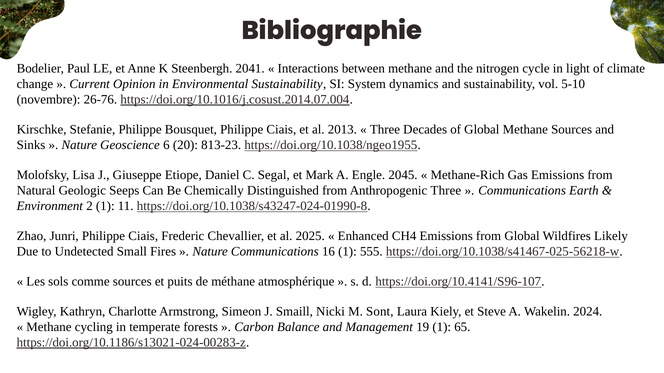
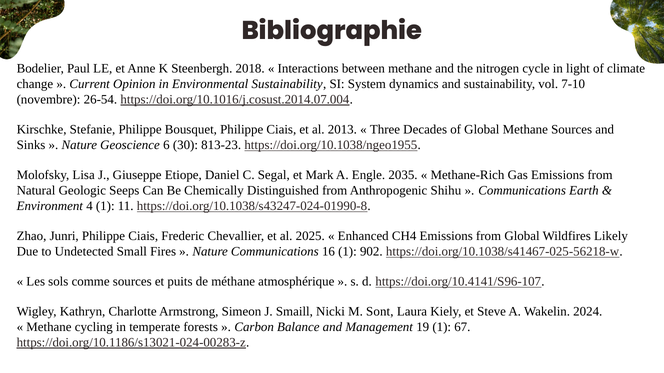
2041: 2041 -> 2018 (250, 68)
5‑10: 5‑10 -> 7‑10 (573, 84)
26‑76: 26‑76 -> 26‑54 (100, 99)
20: 20 -> 30 (185, 145)
2045: 2045 -> 2035 (403, 175)
Anthropogenic Three: Three -> Shihu (446, 191)
2: 2 -> 4 (89, 206)
555: 555 -> 902 (371, 252)
65: 65 -> 67 (462, 327)
